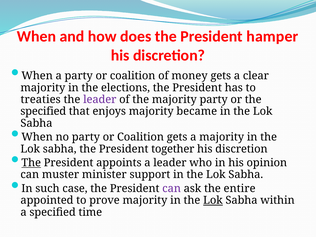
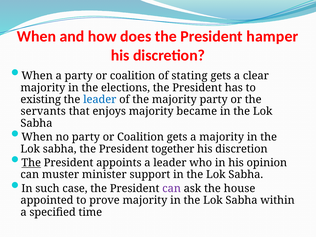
money: money -> stating (189, 76)
treaties: treaties -> existing (41, 99)
leader colour: purple -> blue (100, 99)
specified: specified -> servants (43, 111)
entire: entire -> house (240, 189)
Lok underline: present -> none (213, 200)
